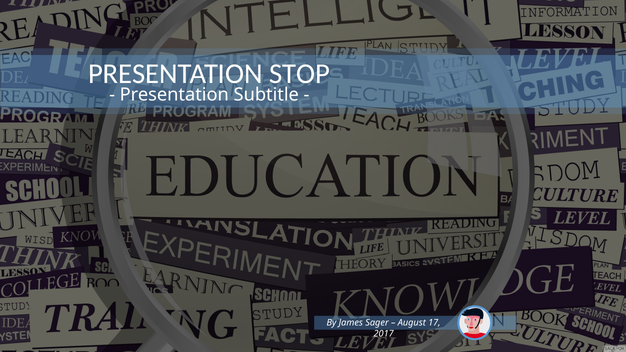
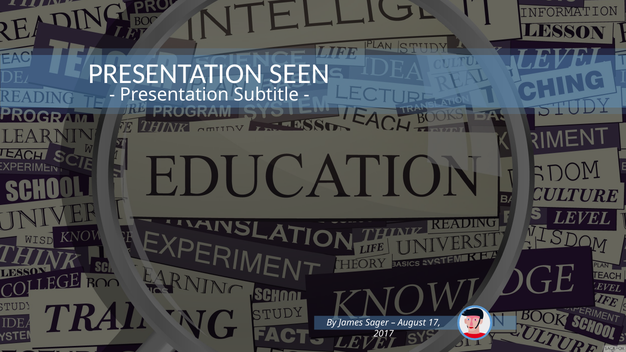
STOP: STOP -> SEEN (300, 74)
